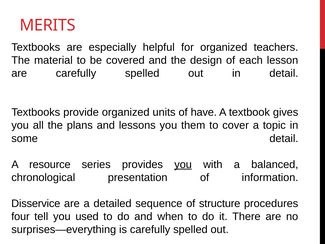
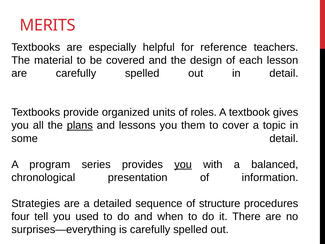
for organized: organized -> reference (224, 47)
have: have -> roles (204, 112)
plans underline: none -> present (80, 125)
resource: resource -> program (50, 164)
Disservice: Disservice -> Strategies (36, 203)
